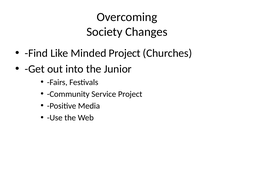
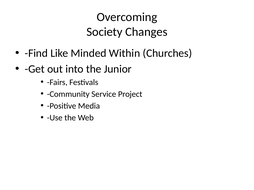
Minded Project: Project -> Within (125, 53)
